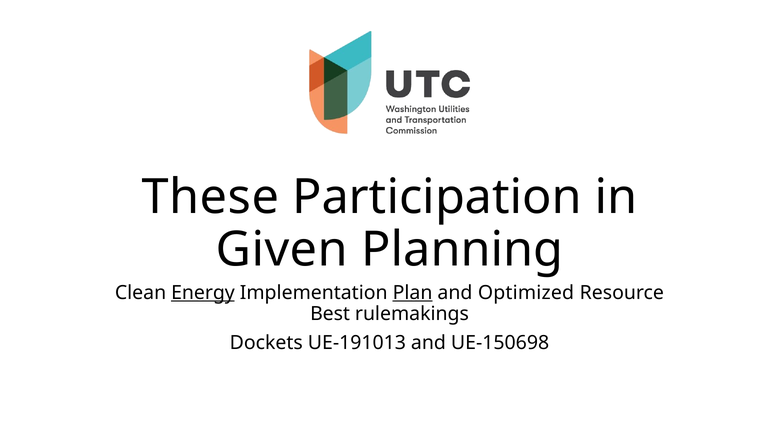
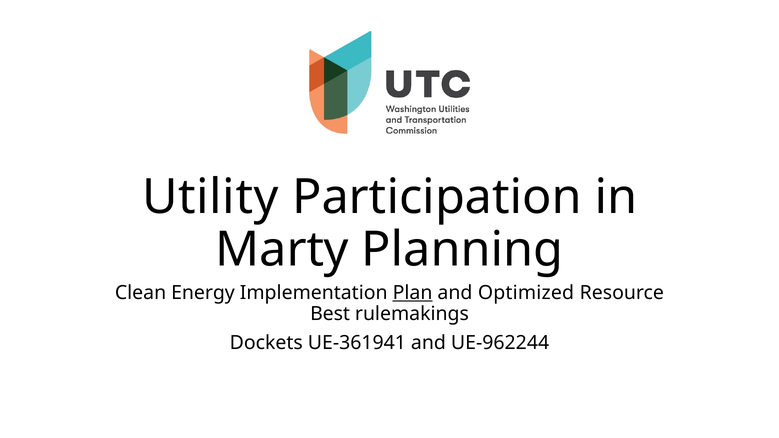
These: These -> Utility (210, 197)
Given: Given -> Marty (282, 250)
Energy underline: present -> none (203, 293)
UE-191013: UE-191013 -> UE-361941 (357, 343)
UE-150698: UE-150698 -> UE-962244 (500, 343)
